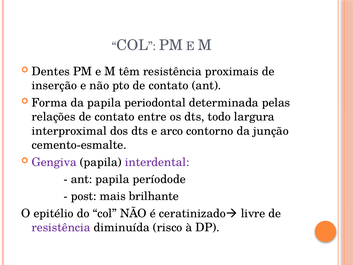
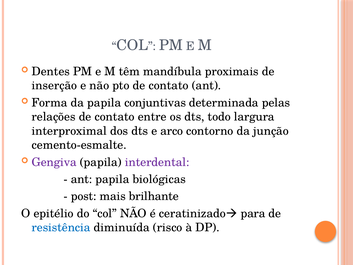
têm resistência: resistência -> mandíbula (172, 71)
periodontal: periodontal -> conjuntivas (155, 103)
períodode: períodode -> biológicas (159, 179)
livre: livre -> para (253, 213)
resistência colour: purple -> blue (61, 227)
